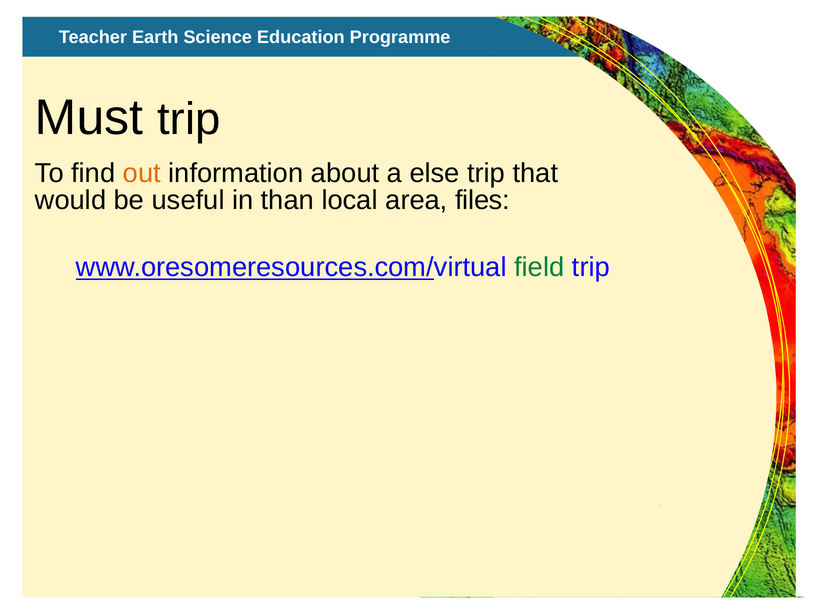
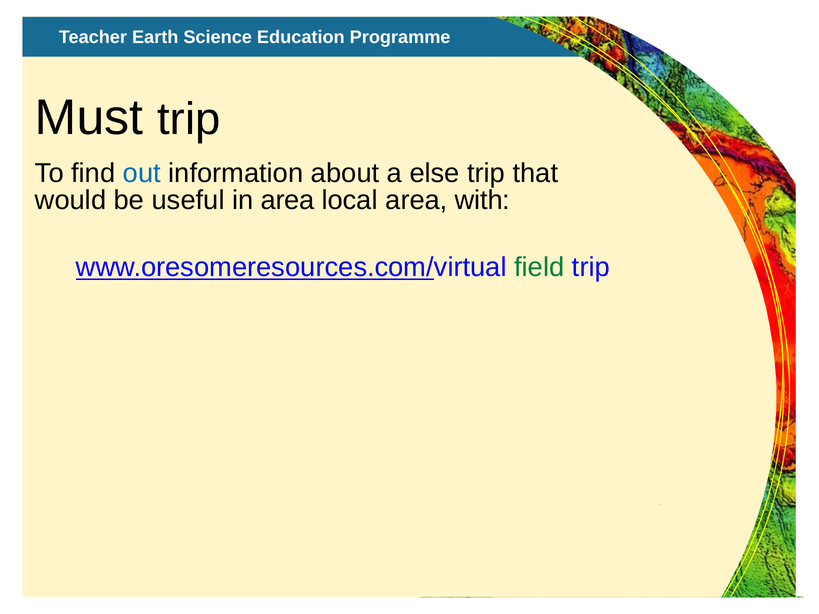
out colour: orange -> blue (142, 174)
in than: than -> area (288, 200)
files: files -> with (482, 200)
